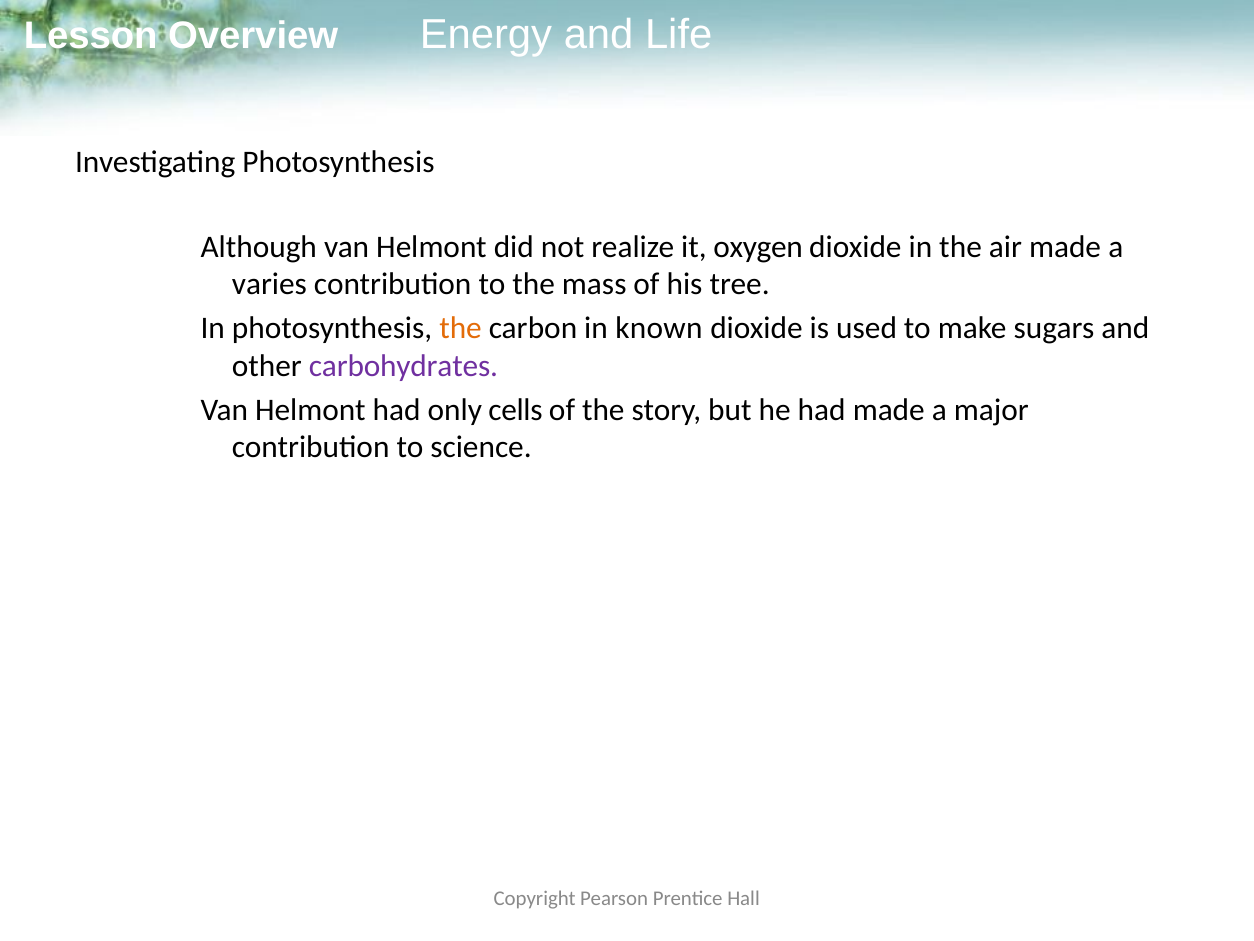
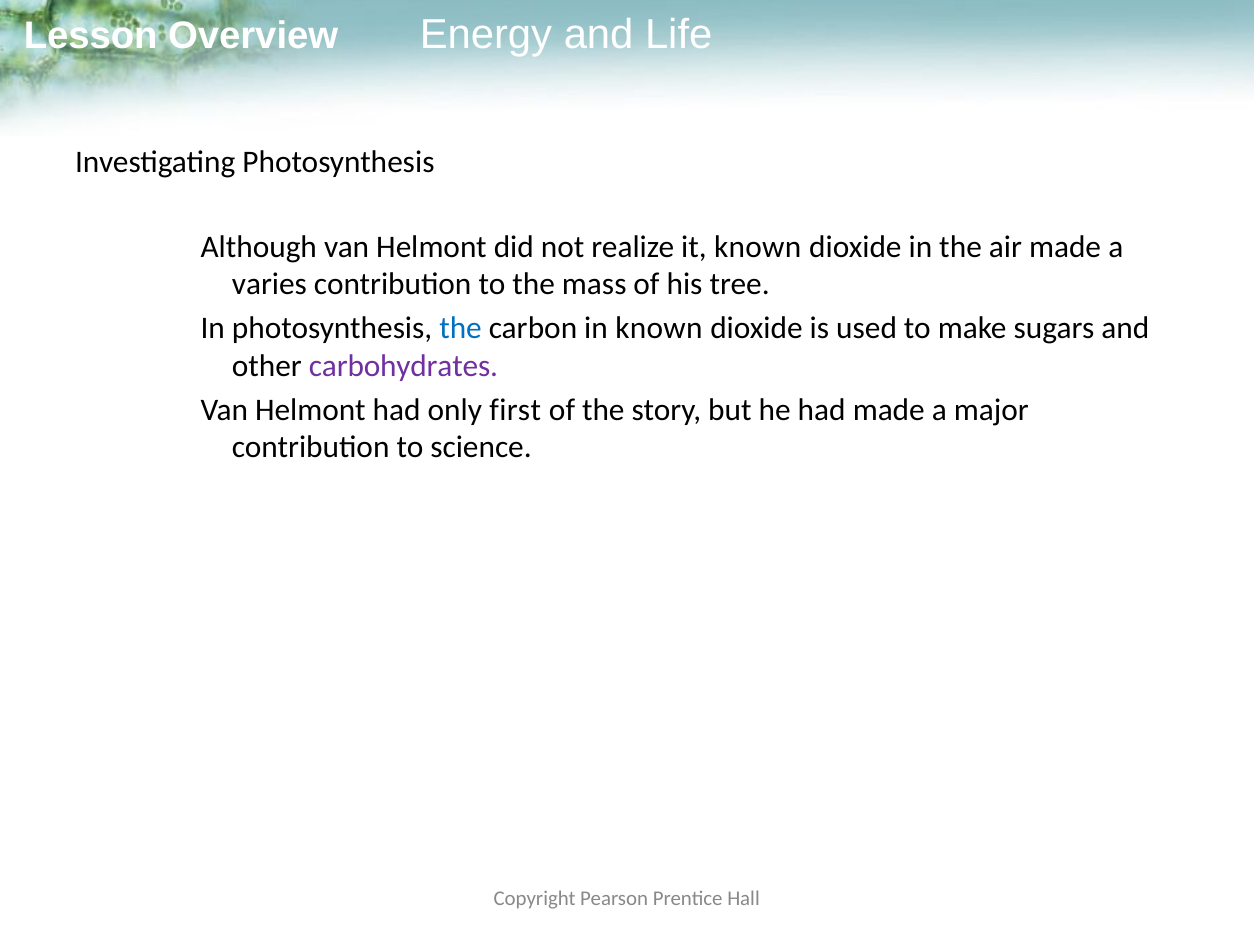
it oxygen: oxygen -> known (758, 247)
the colour: orange -> blue (461, 328)
cells: cells -> first (515, 410)
